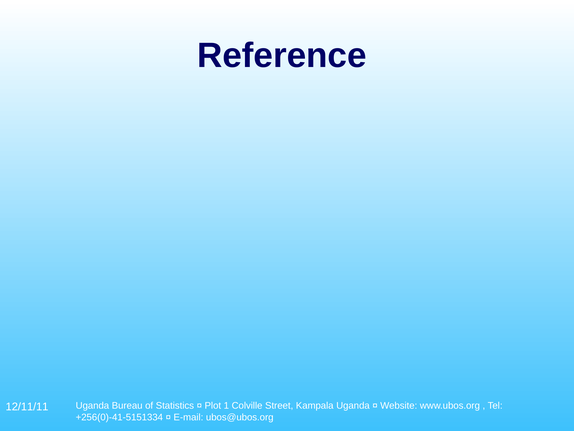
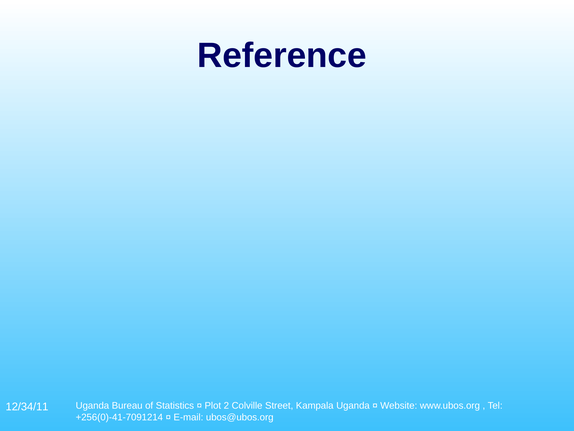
12/11/11: 12/11/11 -> 12/34/11 (27, 406)
1: 1 -> 2 (226, 405)
+256(0)-41-5151334: +256(0)-41-5151334 -> +256(0)-41-7091214 (119, 417)
